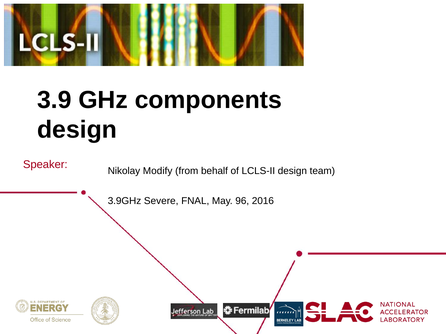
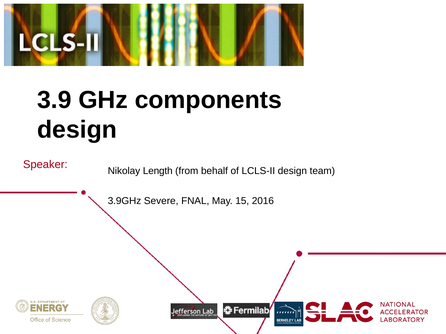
Modify: Modify -> Length (158, 171)
96: 96 -> 15 (242, 201)
